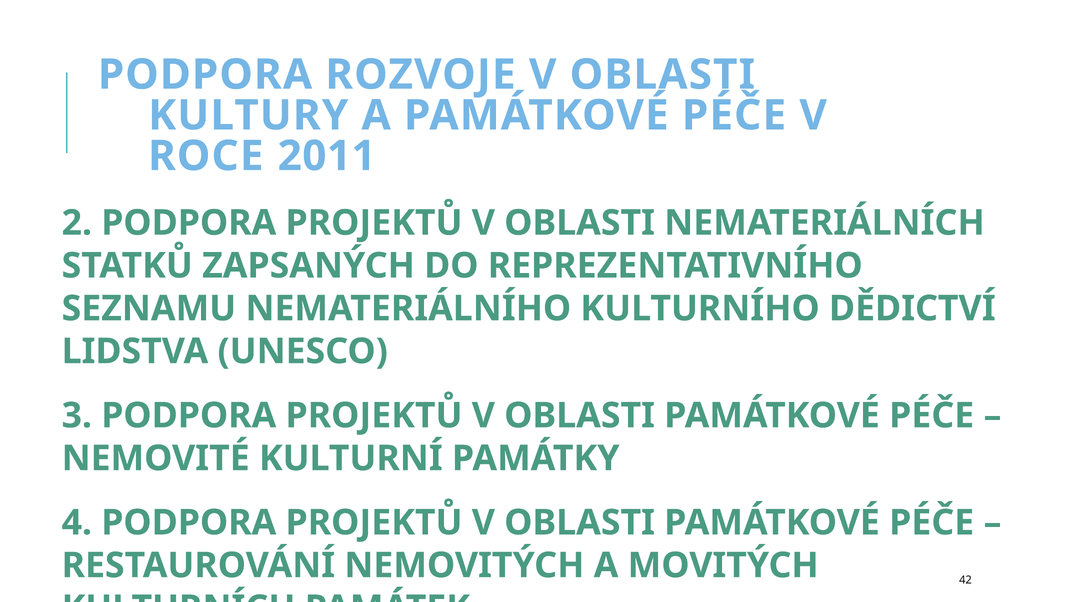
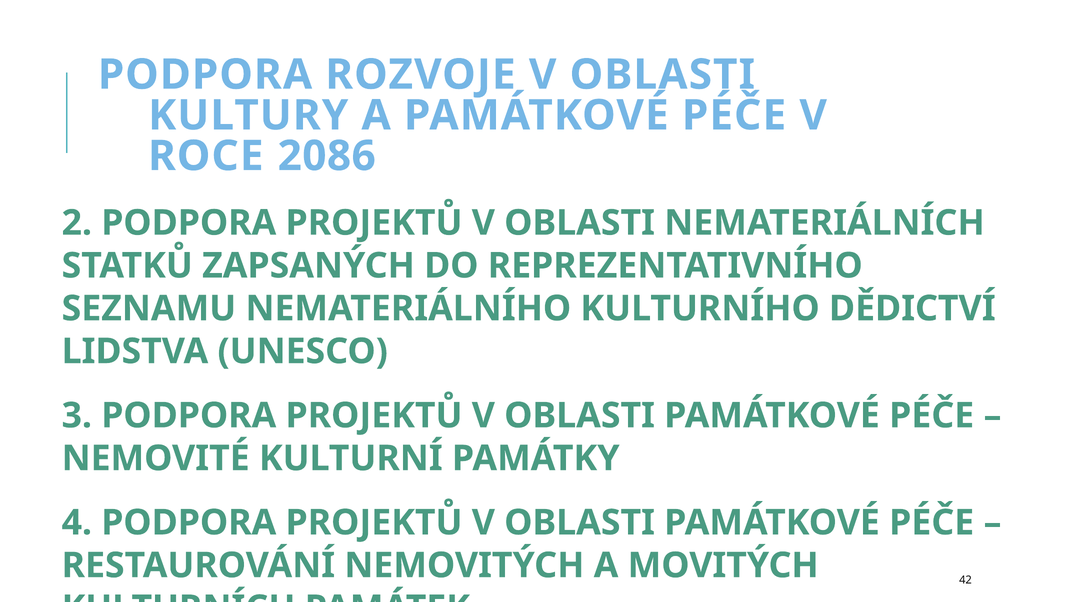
2011: 2011 -> 2086 (327, 156)
